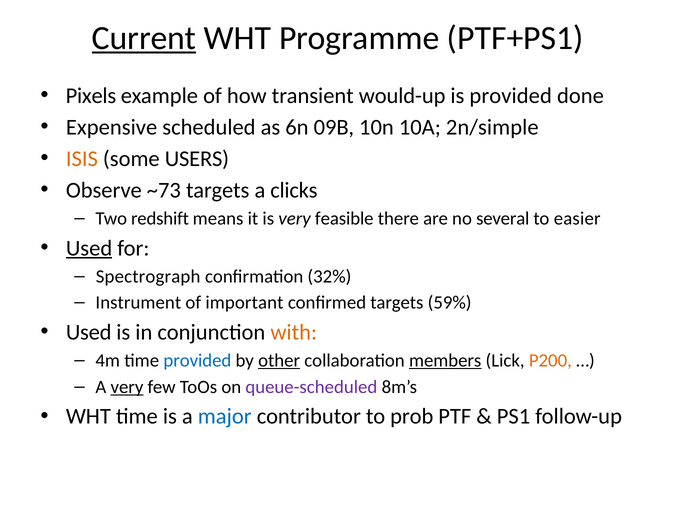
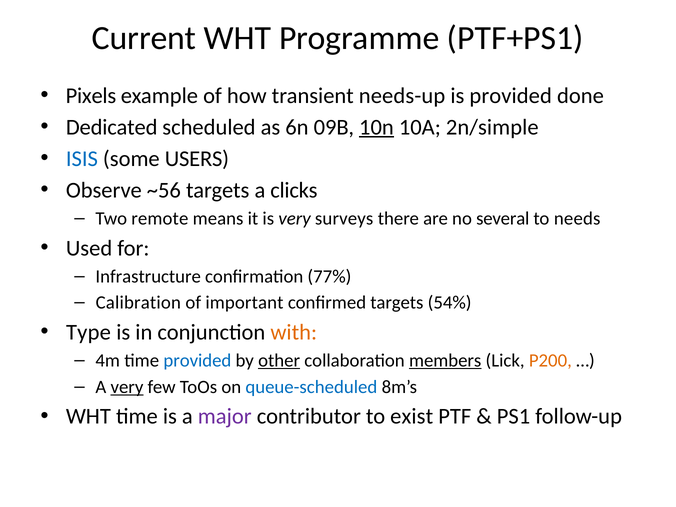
Current underline: present -> none (144, 38)
would-up: would-up -> needs-up (402, 96)
Expensive: Expensive -> Dedicated (112, 127)
10n underline: none -> present (376, 127)
ISIS colour: orange -> blue (82, 159)
~73: ~73 -> ~56 (164, 190)
redshift: redshift -> remote (160, 219)
feasible: feasible -> surveys (344, 219)
easier: easier -> needs (577, 219)
Used underline: present -> none (89, 248)
Spectrograph: Spectrograph -> Infrastructure (148, 276)
32%: 32% -> 77% (329, 276)
Instrument: Instrument -> Calibration (138, 303)
59%: 59% -> 54% (450, 303)
Used: Used -> Type (88, 332)
queue-scheduled colour: purple -> blue (311, 387)
major colour: blue -> purple (225, 416)
prob: prob -> exist (412, 416)
